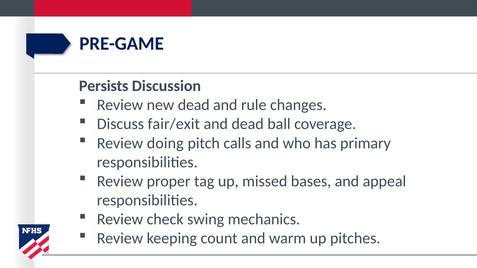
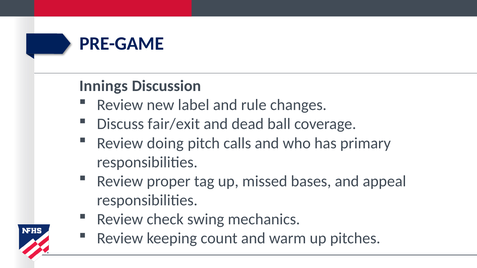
Persists: Persists -> Innings (104, 86)
new dead: dead -> label (194, 105)
